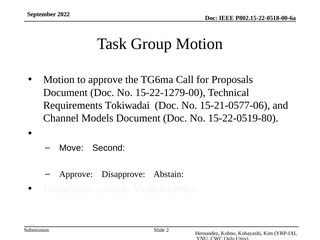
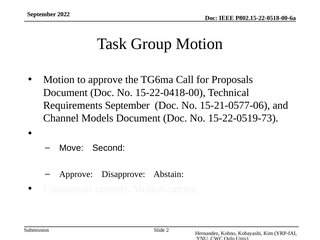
15-22-1279-00: 15-22-1279-00 -> 15-22-0418-00 (170, 92)
Requirements Tokiwadai: Tokiwadai -> September (127, 105)
15-22-0519-80: 15-22-0519-80 -> 15-22-0519-73 (243, 118)
